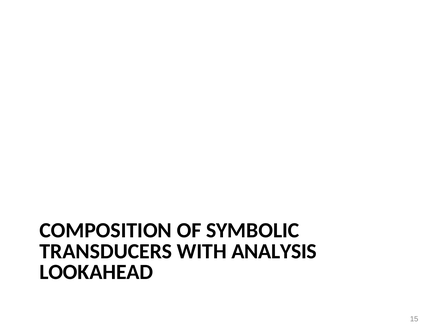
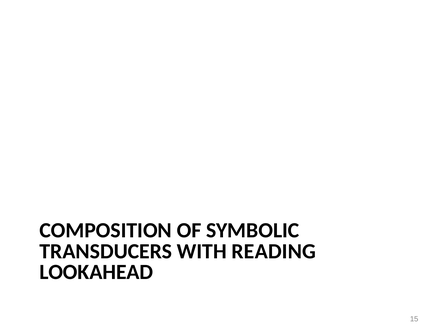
ANALYSIS: ANALYSIS -> READING (274, 251)
